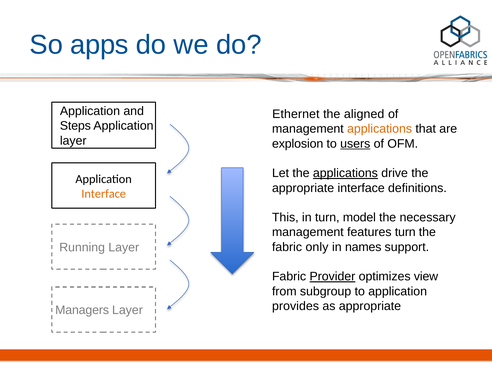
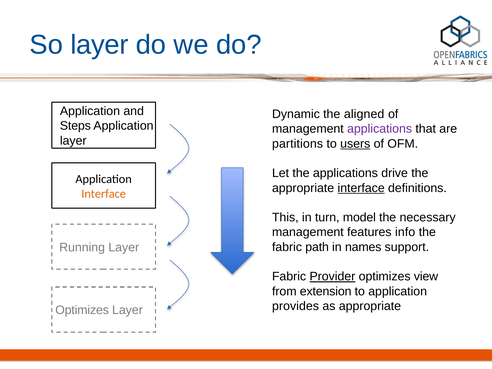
So apps: apps -> layer (99, 45)
Ethernet: Ethernet -> Dynamic (296, 114)
applications colour: orange -> purple (380, 129)
explosion: explosion -> partitions (298, 144)
applications underline: present -> none (345, 173)
interface underline: none -> present (361, 188)
features turn: turn -> info (405, 232)
only: only -> path (317, 247)
subgroup: subgroup -> extension (326, 291)
Managers: Managers -> Optimizes (82, 310)
